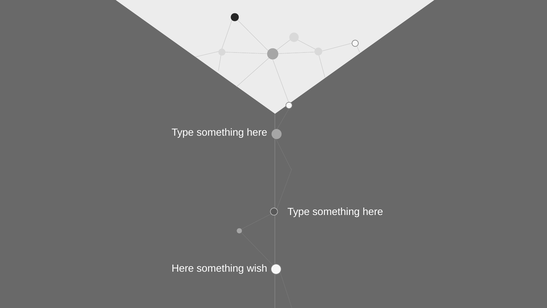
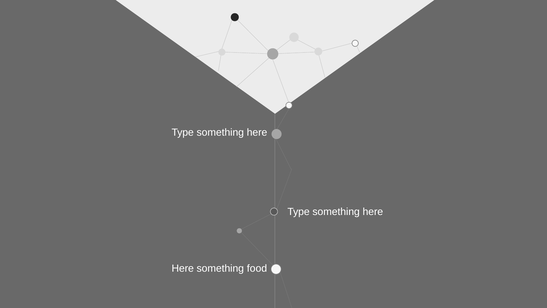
wish: wish -> food (257, 268)
